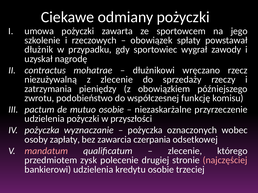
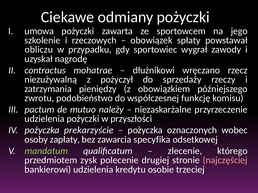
dłużnik: dłużnik -> obliczu (39, 50)
z zlecenie: zlecenie -> pożyczył (117, 80)
mutuo osobie: osobie -> należy (111, 110)
wyznaczanie: wyznaczanie -> prekarzyście (89, 131)
czerpania: czerpania -> specyfika (152, 140)
mandatum colour: pink -> light green (46, 151)
